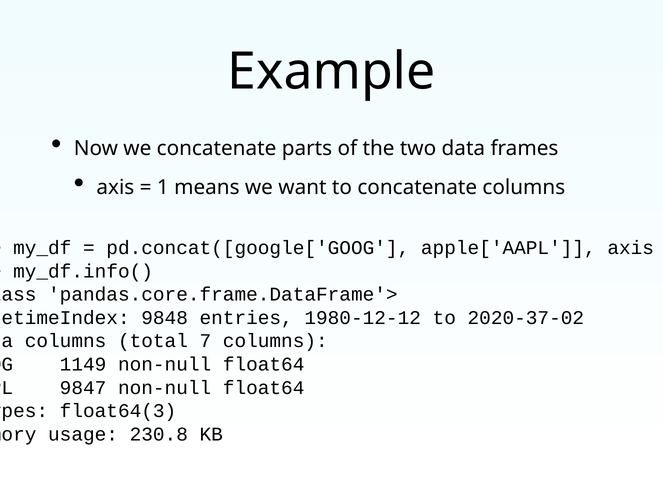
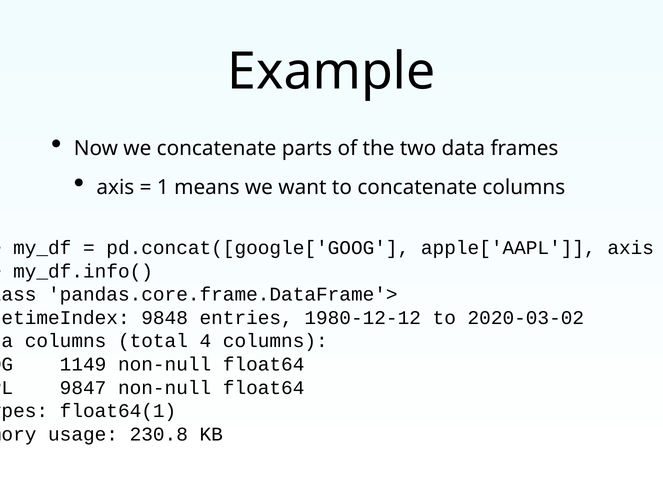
2020-37-02: 2020-37-02 -> 2020-03-02 (526, 318)
7: 7 -> 4 (205, 341)
float64(3: float64(3 -> float64(1 (118, 411)
